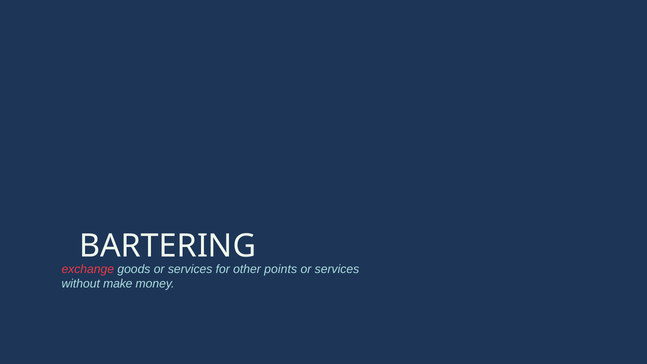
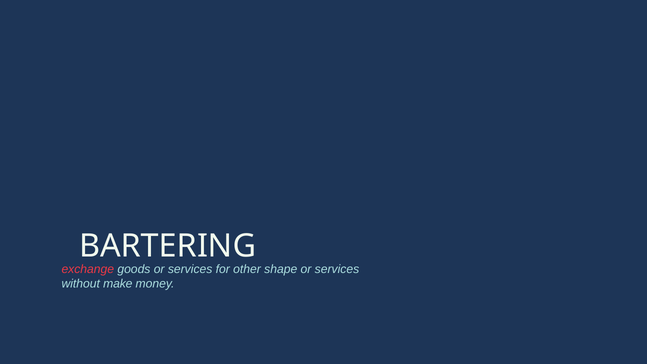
points: points -> shape (281, 269)
